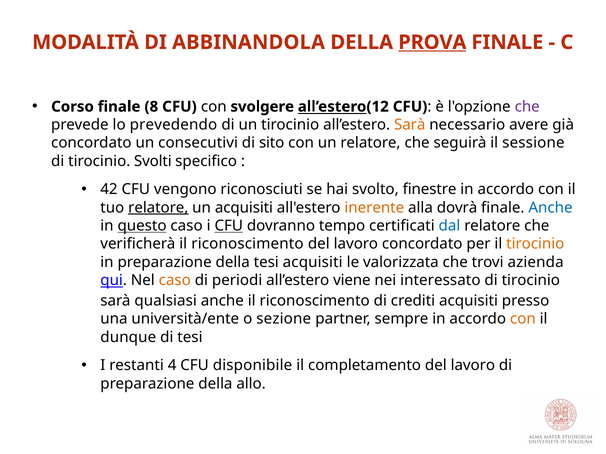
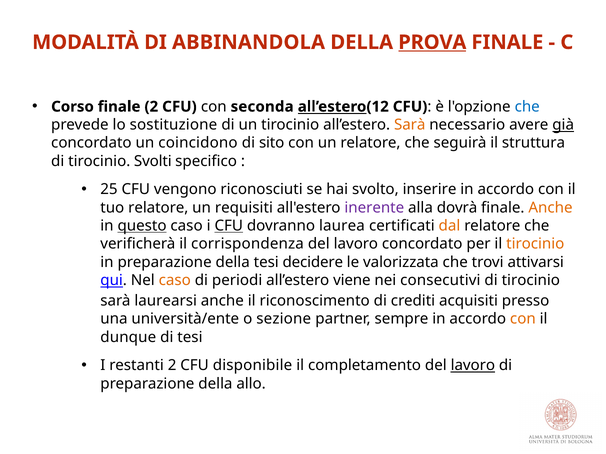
finale 8: 8 -> 2 (151, 107)
svolgere: svolgere -> seconda (262, 107)
che colour: purple -> blue (527, 107)
prevedendo: prevedendo -> sostituzione (173, 125)
già underline: none -> present (563, 125)
consecutivi: consecutivi -> coincidono (198, 143)
sessione: sessione -> struttura (534, 143)
42: 42 -> 25 (109, 190)
finestre: finestre -> inserire (430, 190)
relatore underline: present -> none (158, 208)
un acquisiti: acquisiti -> requisiti (244, 208)
inerente colour: orange -> purple (374, 208)
Anche colour: blue -> orange (550, 208)
tempo: tempo -> laurea (342, 226)
dal colour: blue -> orange (449, 226)
verificherà il riconoscimento: riconoscimento -> corrispondenza (247, 244)
tesi acquisiti: acquisiti -> decidere (313, 262)
azienda: azienda -> attivarsi (536, 262)
interessato: interessato -> consecutivi (440, 281)
qualsiasi: qualsiasi -> laurearsi (166, 301)
restanti 4: 4 -> 2 (172, 366)
lavoro underline: none -> present (473, 366)
